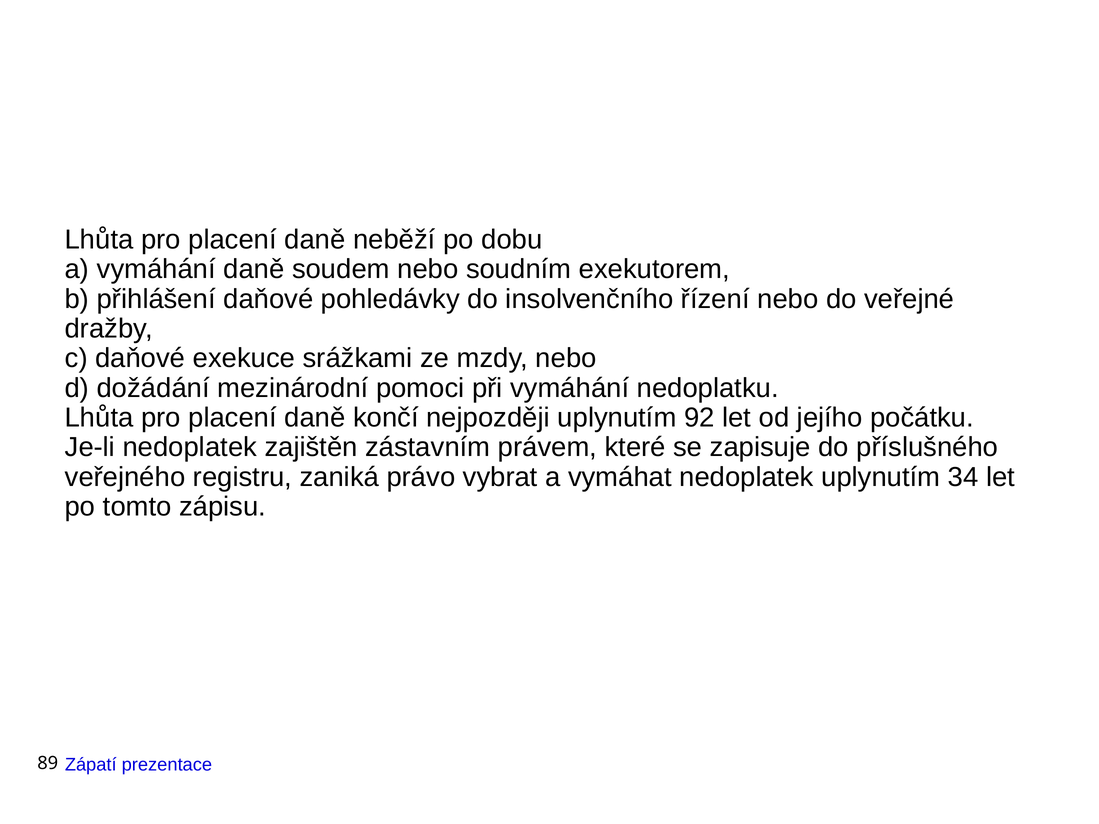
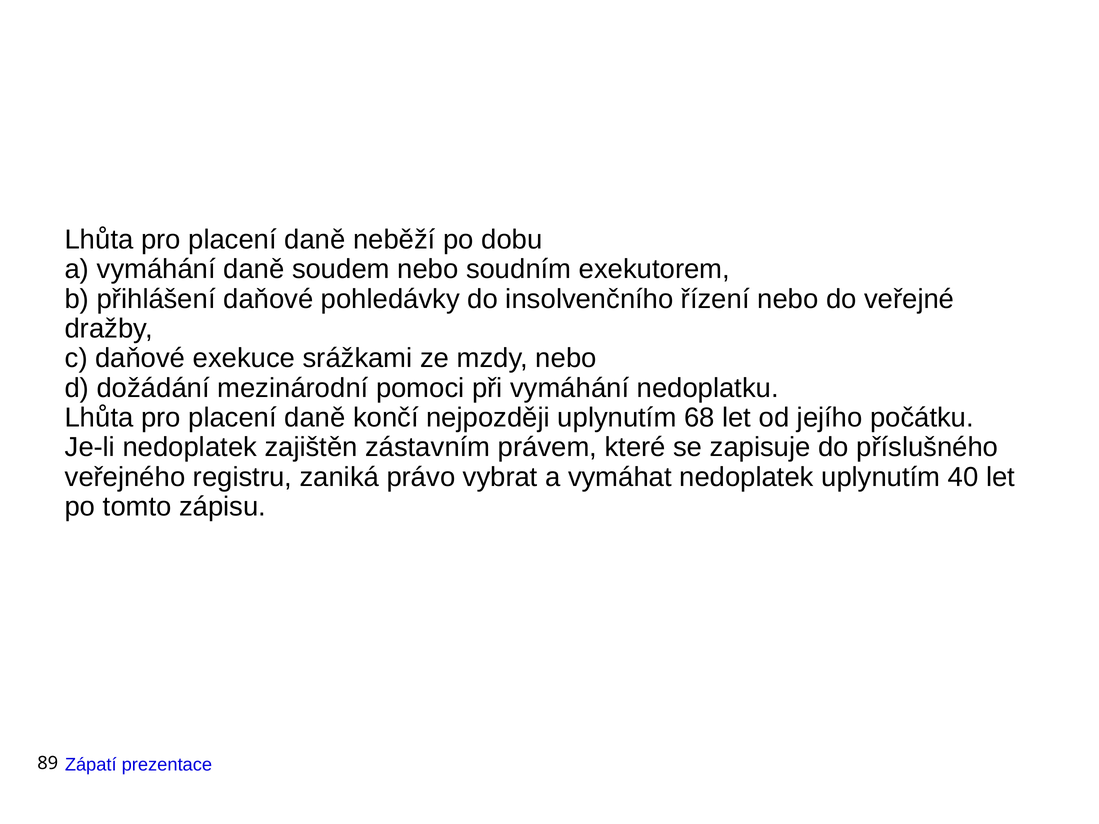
92: 92 -> 68 (699, 418)
34: 34 -> 40 (963, 477)
